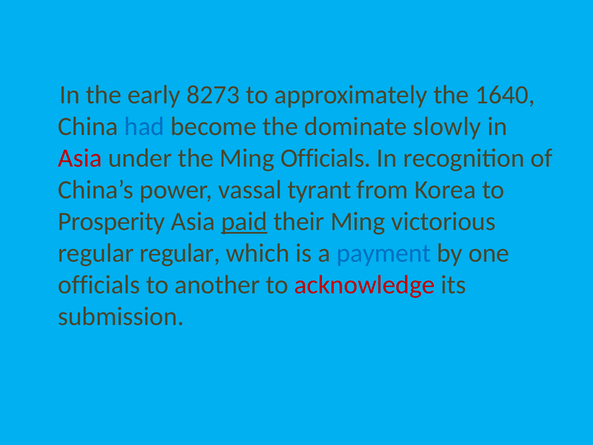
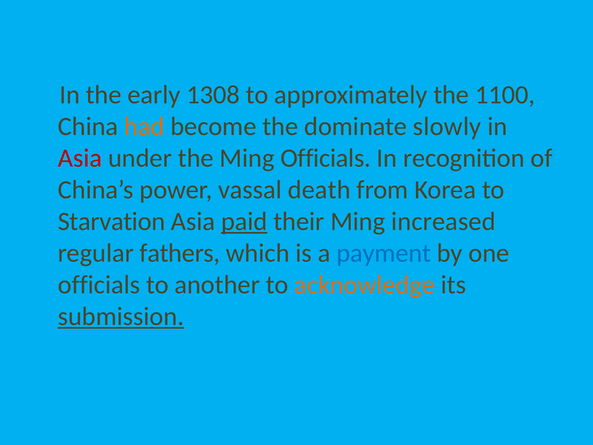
8273: 8273 -> 1308 (213, 95)
1640: 1640 -> 1100 (505, 95)
had colour: blue -> orange (144, 126)
tyrant: tyrant -> death (319, 190)
Prosperity: Prosperity -> Starvation (111, 221)
victorious: victorious -> increased (443, 221)
regular regular: regular -> fathers (180, 253)
acknowledge colour: red -> orange (365, 285)
submission underline: none -> present (121, 316)
